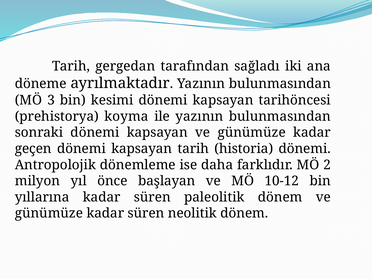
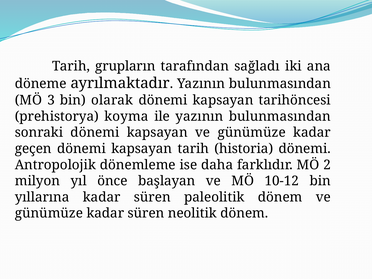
gergedan: gergedan -> grupların (125, 66)
kesimi: kesimi -> olarak (112, 100)
